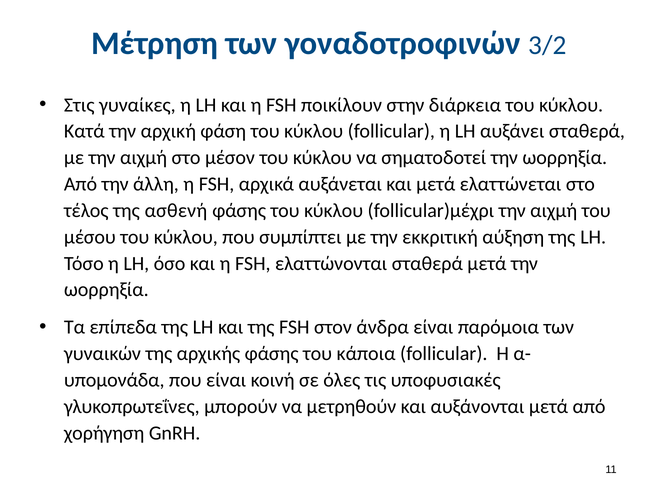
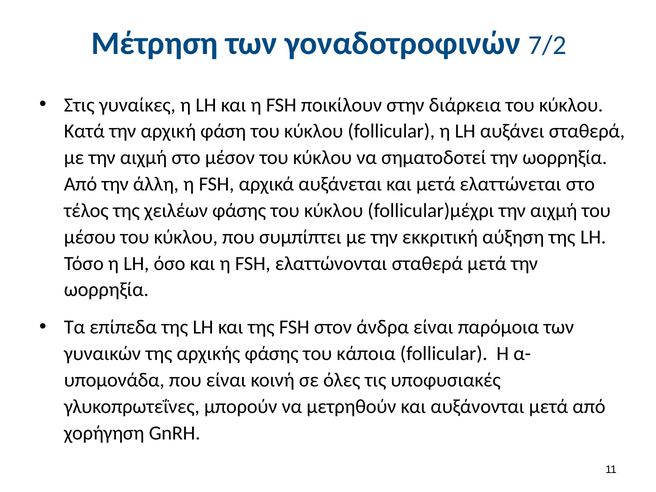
3/2: 3/2 -> 7/2 (547, 45)
ασθενή: ασθενή -> χειλέων (176, 211)
